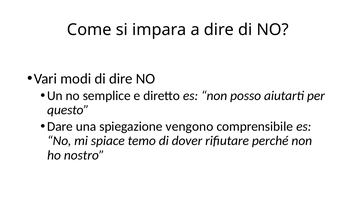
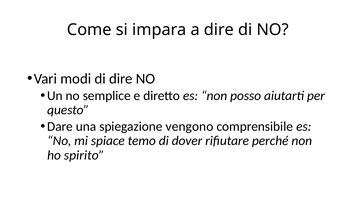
nostro: nostro -> spirito (84, 155)
